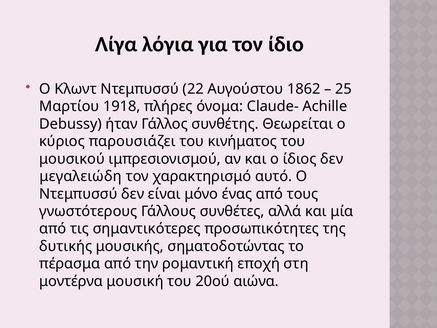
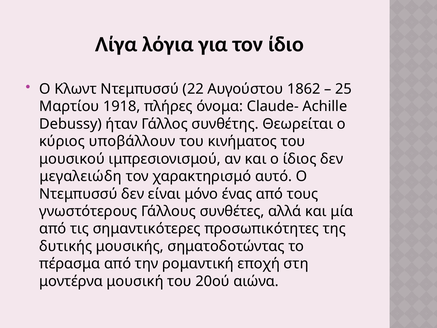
παρουσιάζει: παρουσιάζει -> υποβάλλουν (132, 141)
